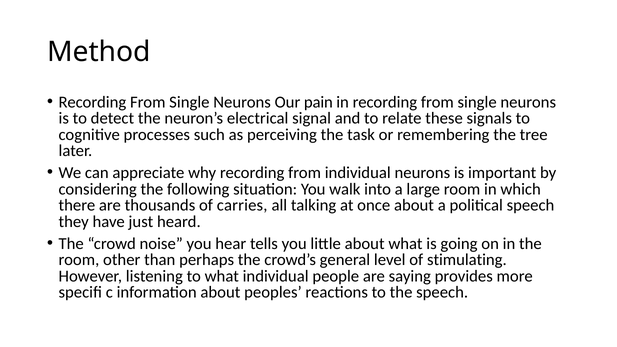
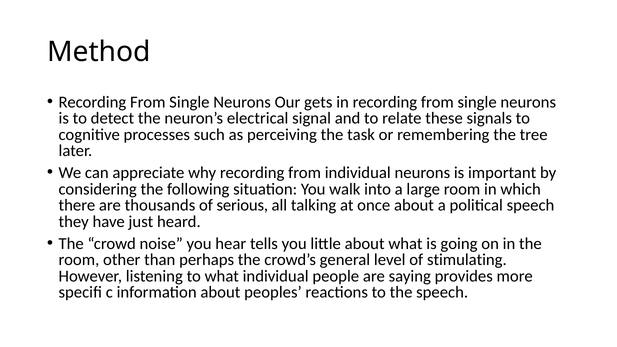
pain: pain -> gets (318, 102)
carries: carries -> serious (242, 205)
